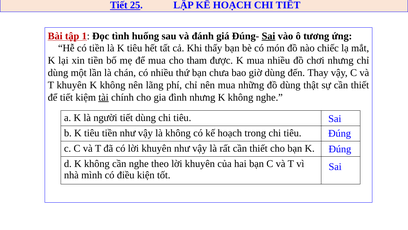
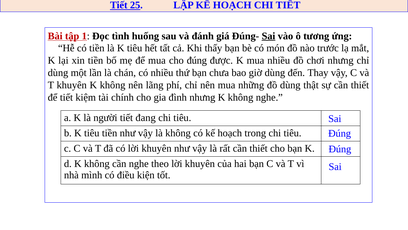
chiếc: chiếc -> trước (328, 48)
cho tham: tham -> đúng (197, 60)
tài underline: present -> none (104, 97)
tiết dùng: dùng -> đang (146, 117)
